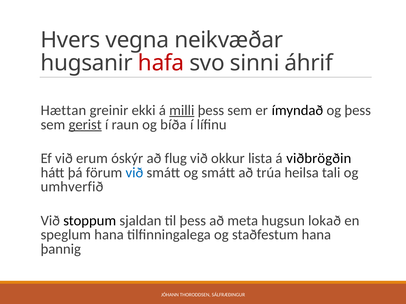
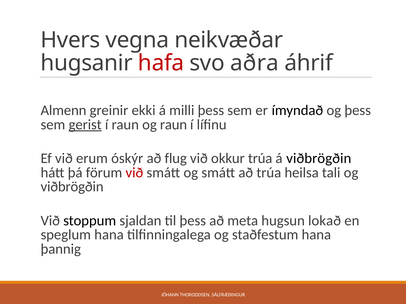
sinni: sinni -> aðra (255, 63)
Hættan: Hættan -> Almenn (64, 110)
milli underline: present -> none (182, 110)
og bíða: bíða -> raun (173, 125)
okkur lista: lista -> trúa (260, 159)
við colour: blue -> red (134, 173)
umhverfið: umhverfið -> viðbrögðin (72, 187)
